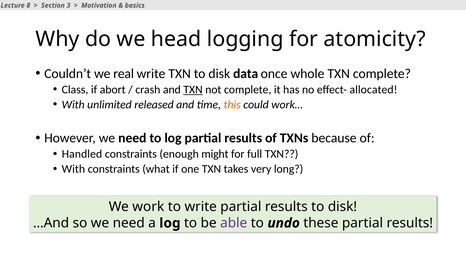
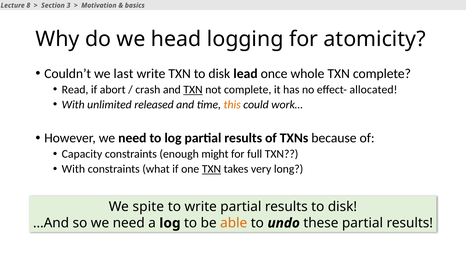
real: real -> last (123, 74)
data: data -> lead (246, 74)
Class: Class -> Read (75, 90)
Handled: Handled -> Capacity (82, 154)
TXN underline: none -> present (211, 169)
work: work -> spite (148, 207)
able colour: purple -> orange (234, 223)
